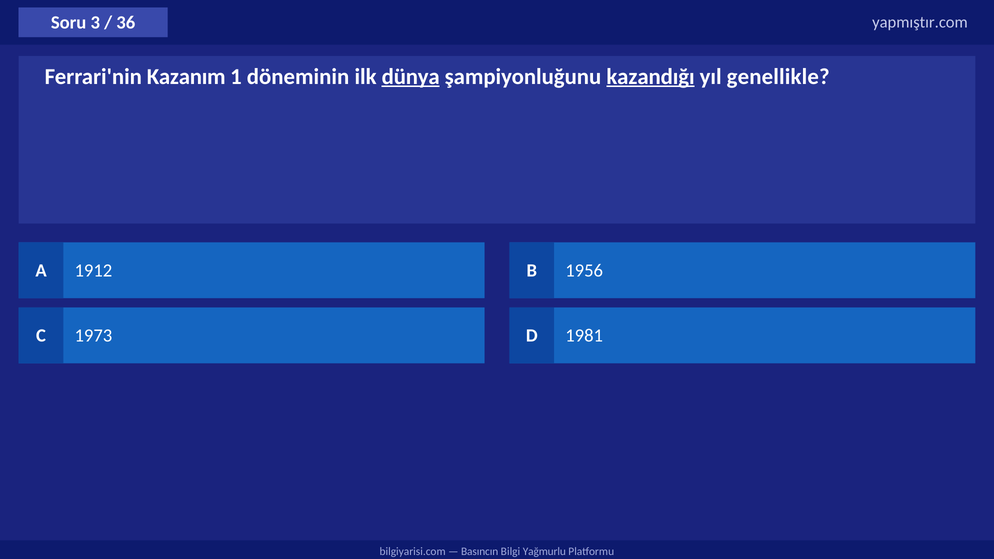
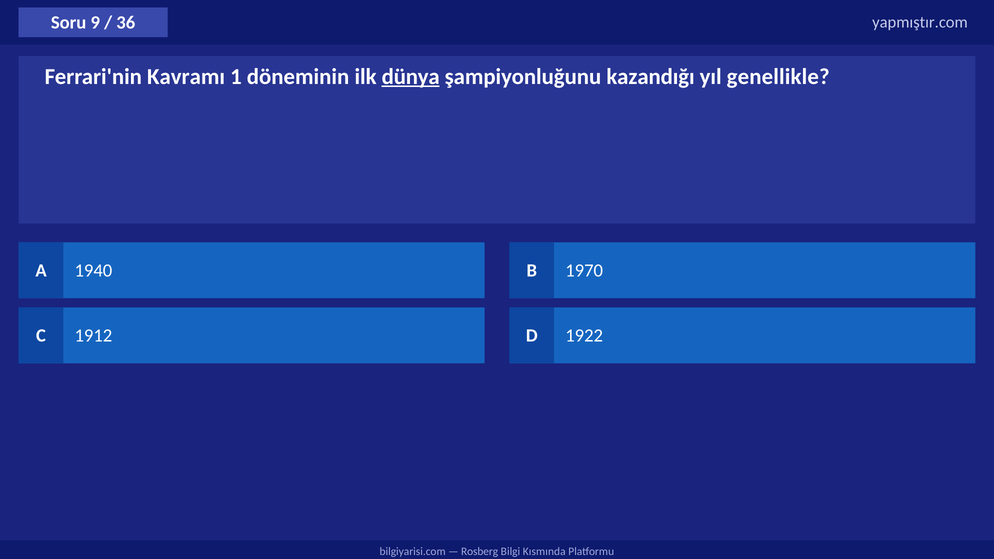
3: 3 -> 9 (95, 23)
Kazanım: Kazanım -> Kavramı (186, 77)
kazandığı underline: present -> none (651, 77)
1912: 1912 -> 1940 (93, 271)
1956: 1956 -> 1970 (584, 271)
1973: 1973 -> 1912 (93, 336)
1981: 1981 -> 1922 (584, 336)
Basıncın: Basıncın -> Rosberg (480, 551)
Yağmurlu: Yağmurlu -> Kısmında (544, 551)
